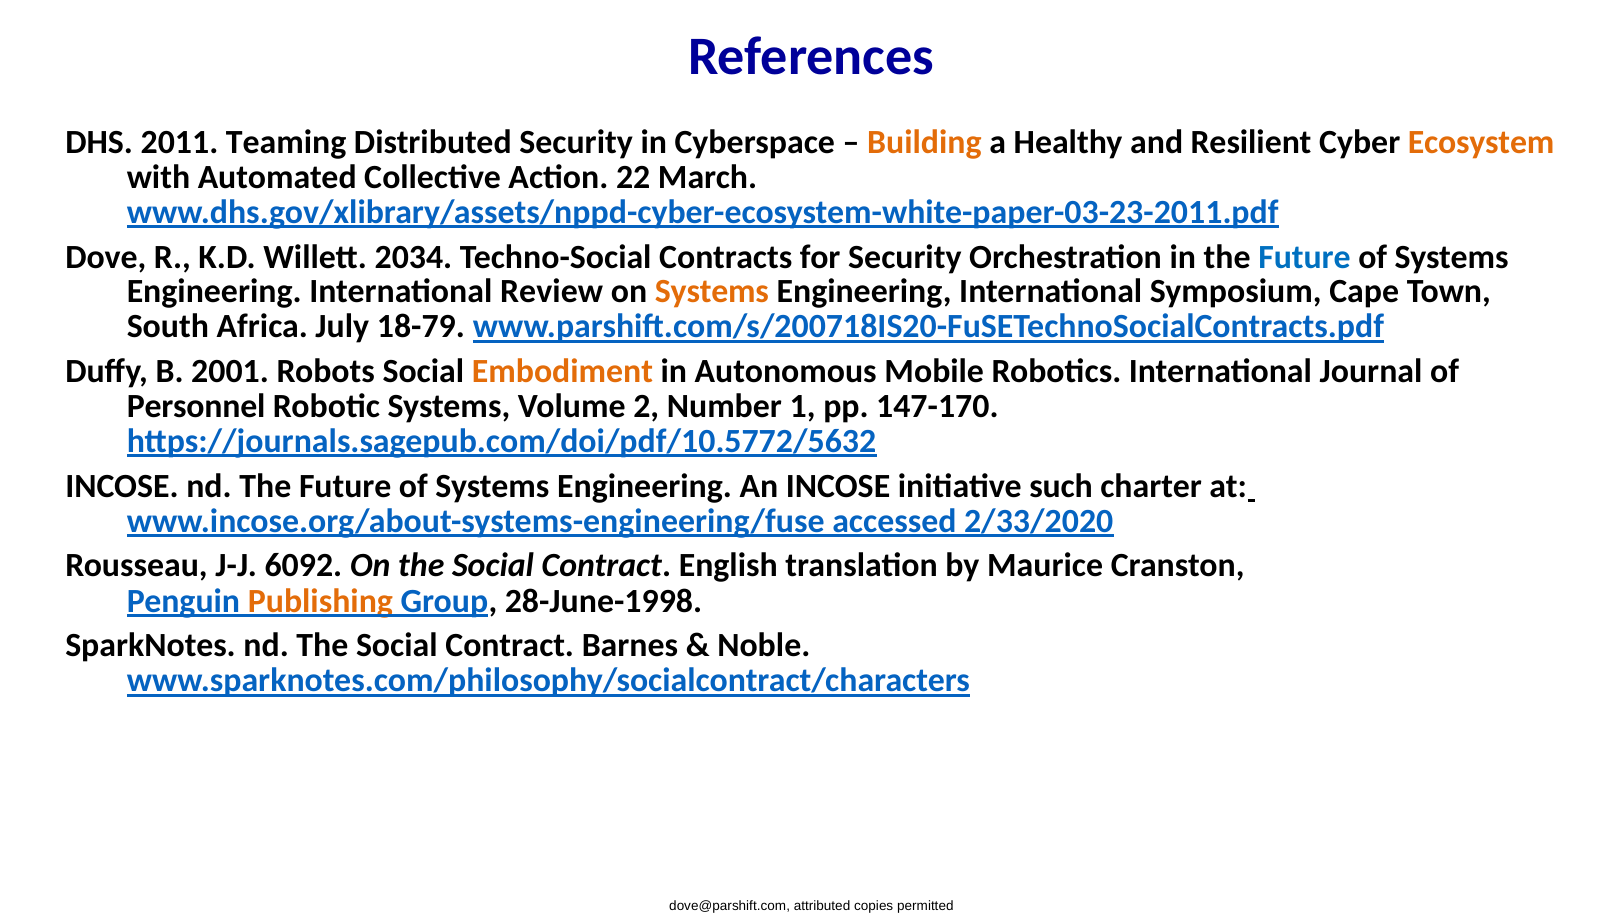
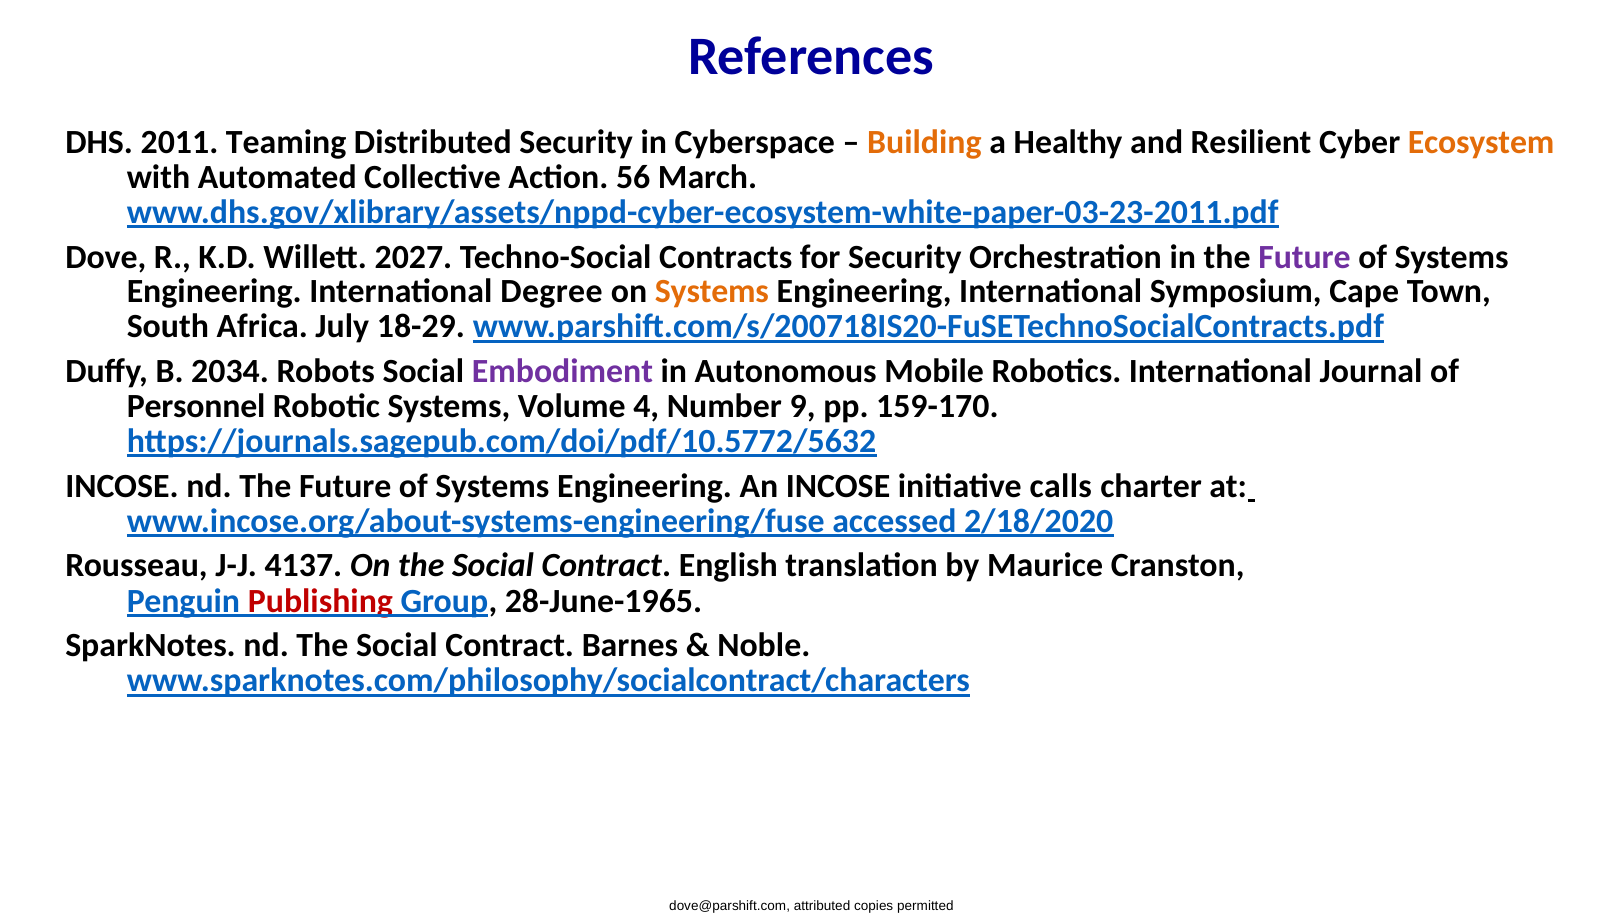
22: 22 -> 56 (633, 177)
2034: 2034 -> 2027 (413, 257)
Future colour: blue -> purple (1304, 257)
Review: Review -> Degree (551, 292)
18-79: 18-79 -> 18-29 (421, 327)
2001: 2001 -> 2034 (230, 371)
Embodiment colour: orange -> purple (562, 371)
2: 2 -> 4 (646, 406)
1: 1 -> 9 (803, 406)
147-170: 147-170 -> 159-170 (937, 406)
such: such -> calls (1061, 486)
2/33/2020: 2/33/2020 -> 2/18/2020 (1039, 521)
6092: 6092 -> 4137 (303, 566)
Publishing colour: orange -> red (320, 601)
28-June-1998: 28-June-1998 -> 28-June-1965 (603, 601)
